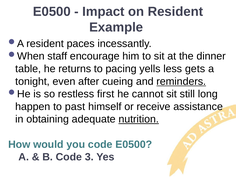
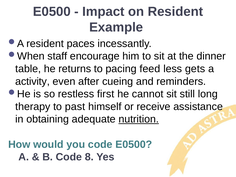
yells: yells -> feed (150, 69)
tonight: tonight -> activity (33, 81)
reminders underline: present -> none (181, 81)
happen: happen -> therapy (33, 107)
3: 3 -> 8 (89, 157)
